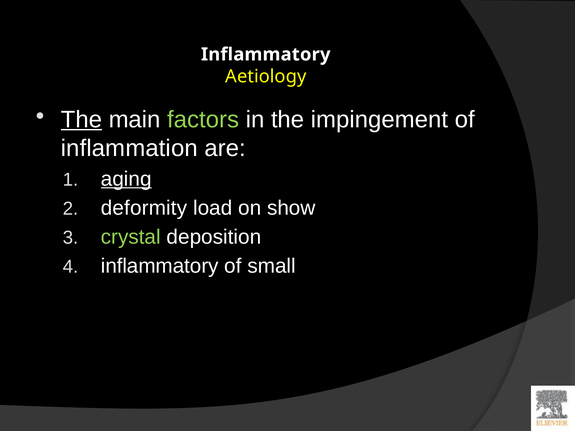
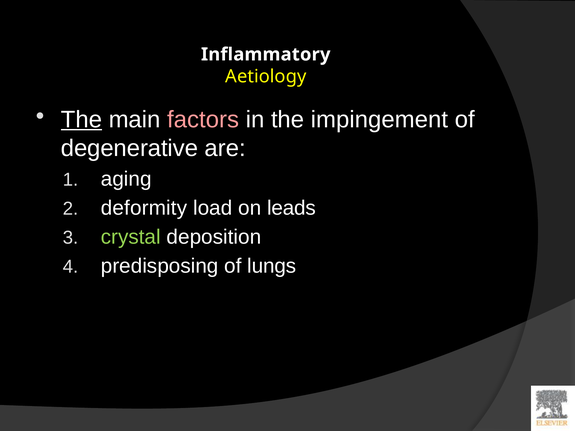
factors colour: light green -> pink (203, 120)
inflammation: inflammation -> degenerative (129, 148)
aging underline: present -> none (126, 179)
show: show -> leads (291, 208)
inflammatory: inflammatory -> predisposing (160, 266)
small: small -> lungs (272, 266)
